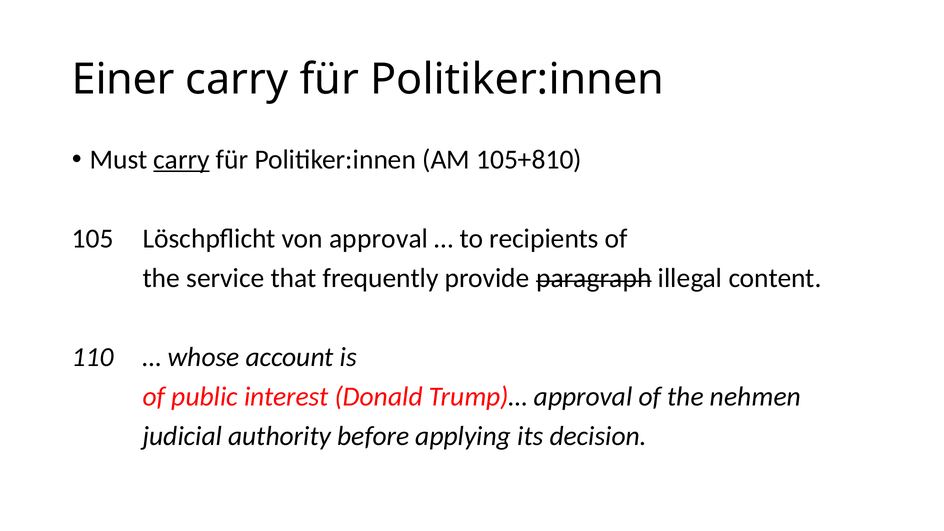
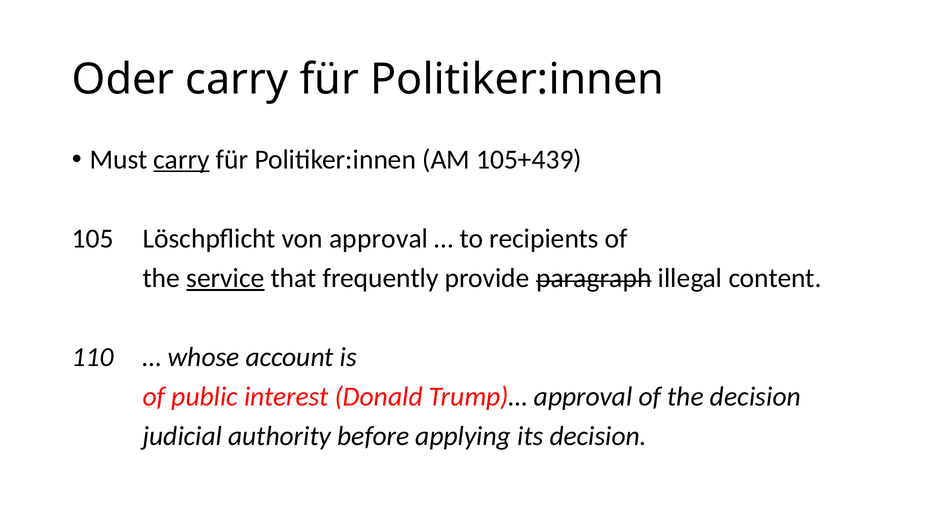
Einer: Einer -> Oder (123, 79)
105+810: 105+810 -> 105+439 (529, 160)
service underline: none -> present (225, 278)
the nehmen: nehmen -> decision (755, 397)
